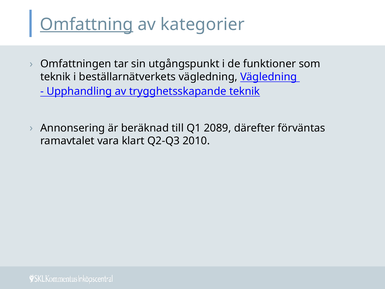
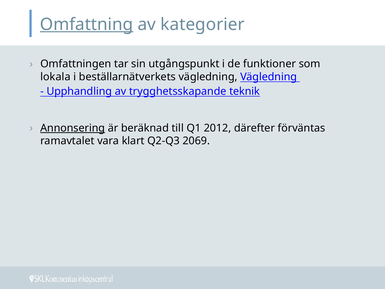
teknik: teknik -> lokala (55, 77)
Annonsering underline: none -> present (73, 128)
2089: 2089 -> 2012 (218, 128)
2010: 2010 -> 2069 (196, 141)
